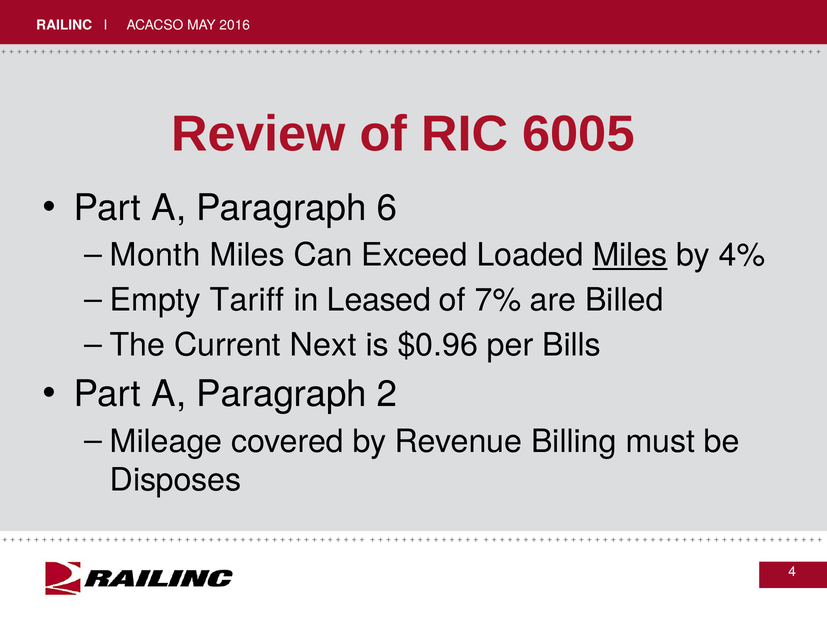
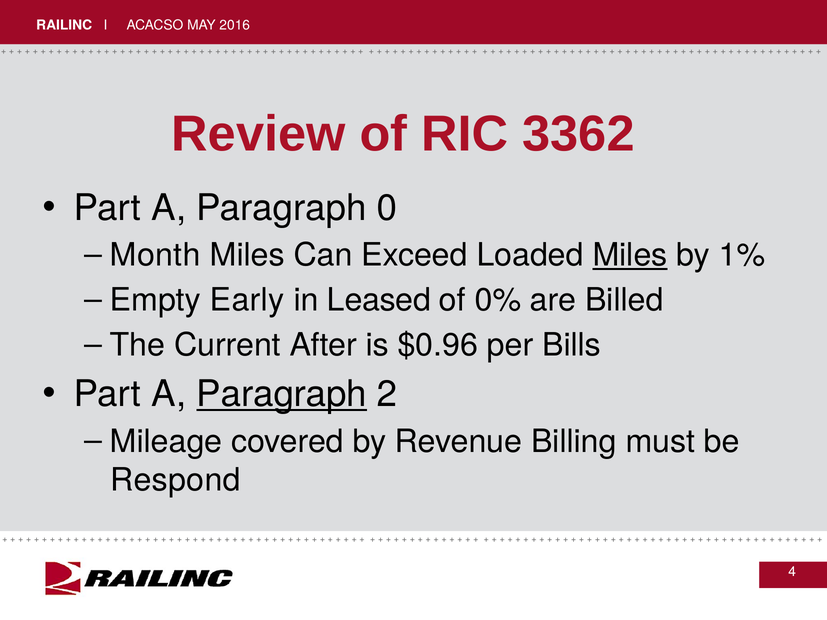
6005: 6005 -> 3362 (578, 134)
6: 6 -> 0 (387, 208)
4%: 4% -> 1% (742, 255)
Tariff: Tariff -> Early (247, 300)
7%: 7% -> 0% (498, 300)
Next: Next -> After (323, 345)
Paragraph underline: none -> present (282, 394)
Disposes: Disposes -> Respond (175, 480)
